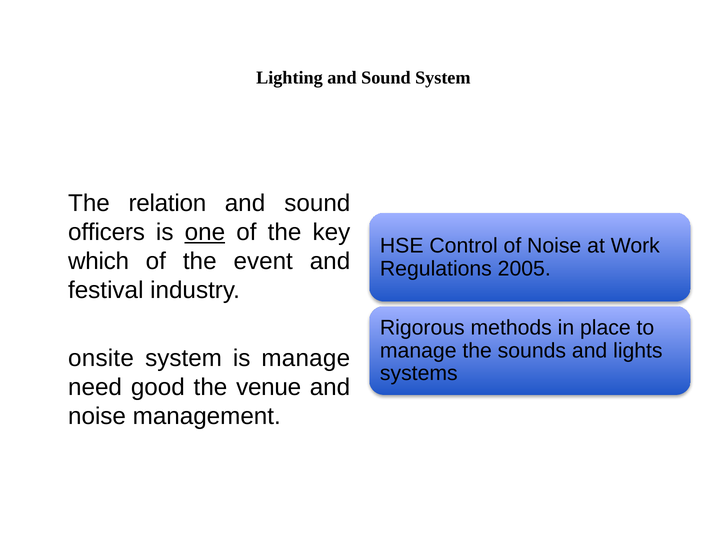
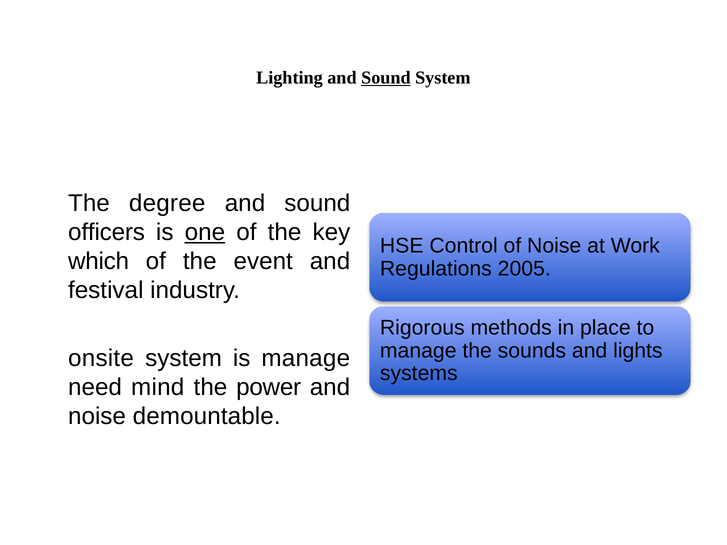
Sound underline: none -> present (386, 78)
relation: relation -> degree (167, 203)
good: good -> mind (158, 387)
venue: venue -> power (269, 387)
management: management -> demountable (207, 416)
